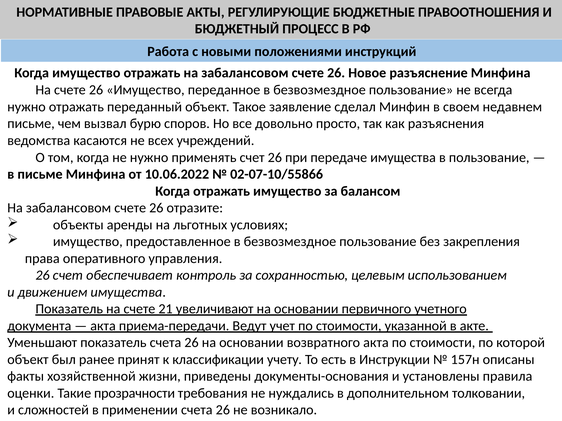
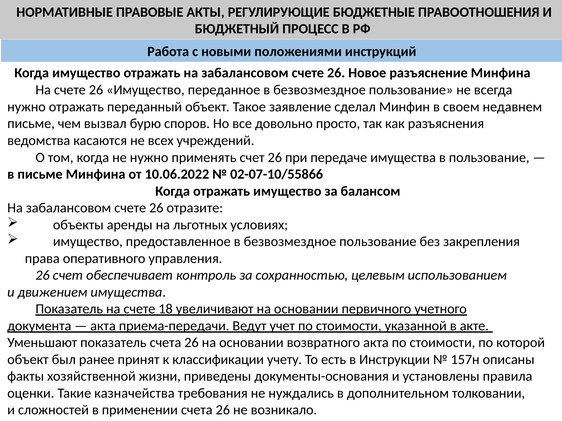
21: 21 -> 18 (166, 309)
прозрачности: прозрачности -> казначейства (134, 394)
